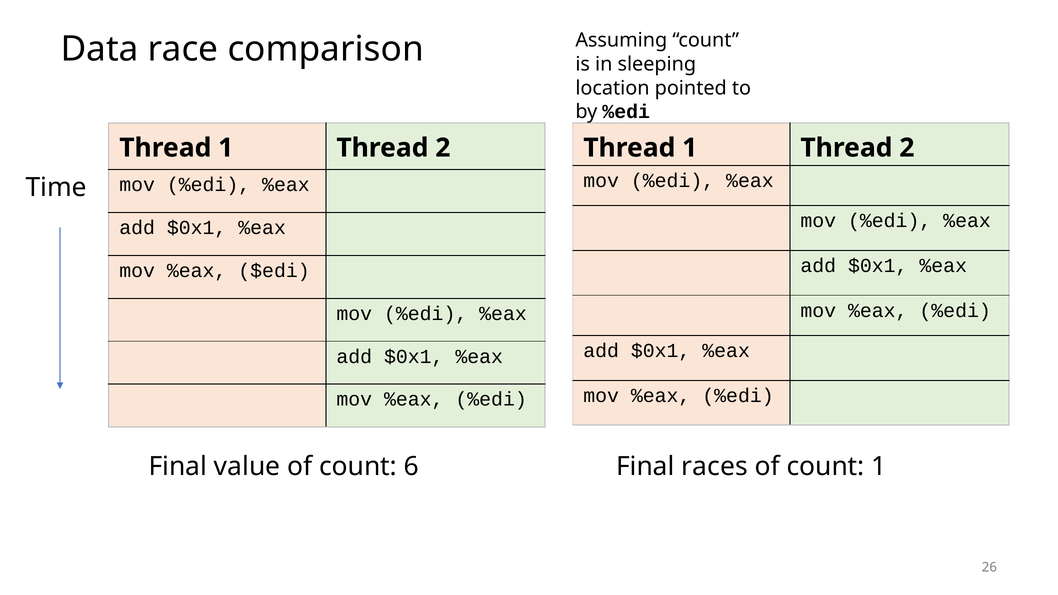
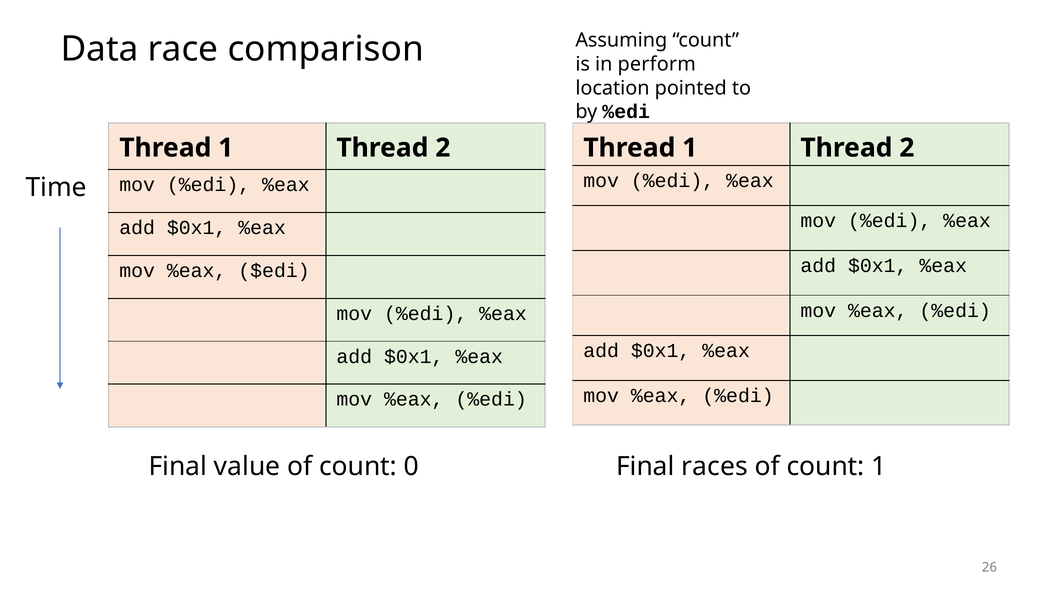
sleeping: sleeping -> perform (657, 64)
6: 6 -> 0 (412, 466)
